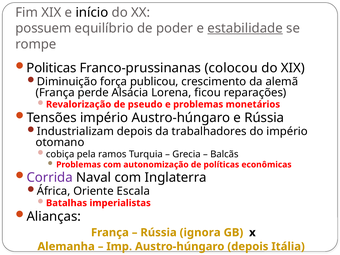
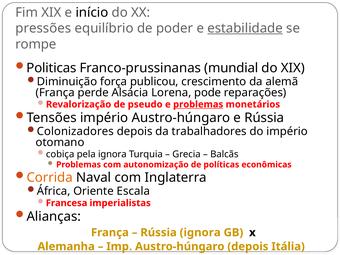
possuem: possuem -> pressões (43, 28)
colocou: colocou -> mundial (231, 68)
ficou: ficou -> pode (208, 93)
problemas underline: none -> present (198, 104)
Industrializam: Industrializam -> Colonizadores (75, 131)
pela ramos: ramos -> ignora (112, 154)
Corrida colour: purple -> orange (50, 178)
Batalhas: Batalhas -> Francesa (67, 203)
